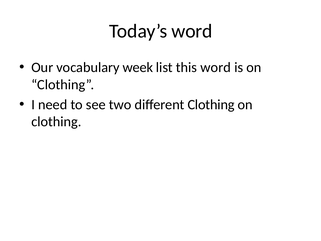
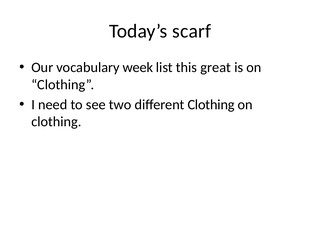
Today’s word: word -> scarf (192, 31)
this word: word -> great (216, 67)
